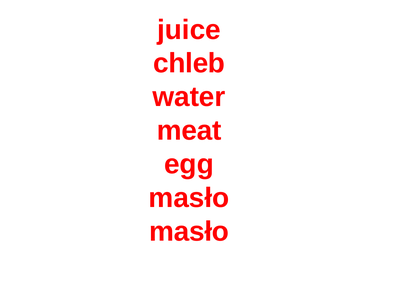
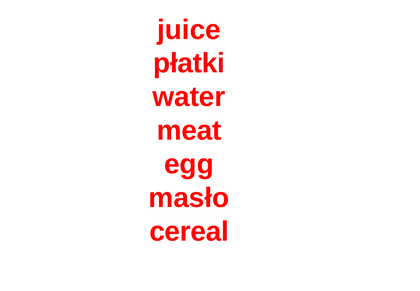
chleb: chleb -> płatki (189, 63)
masło: masło -> cereal (189, 231)
